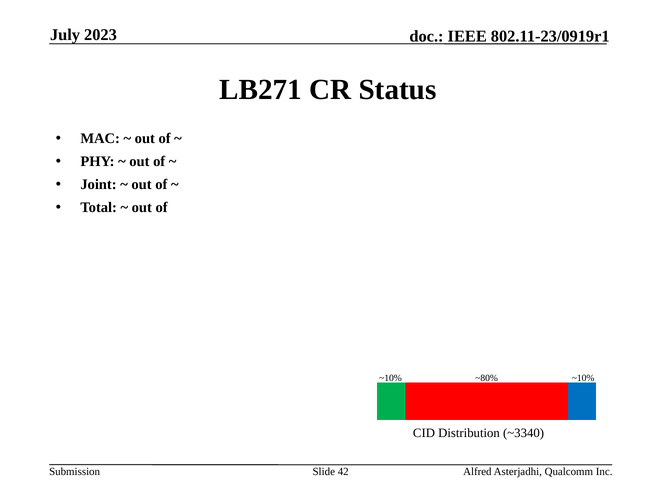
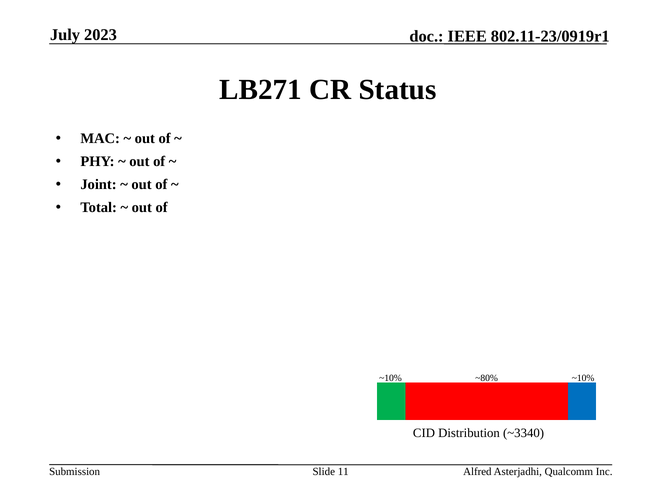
42: 42 -> 11 (343, 472)
